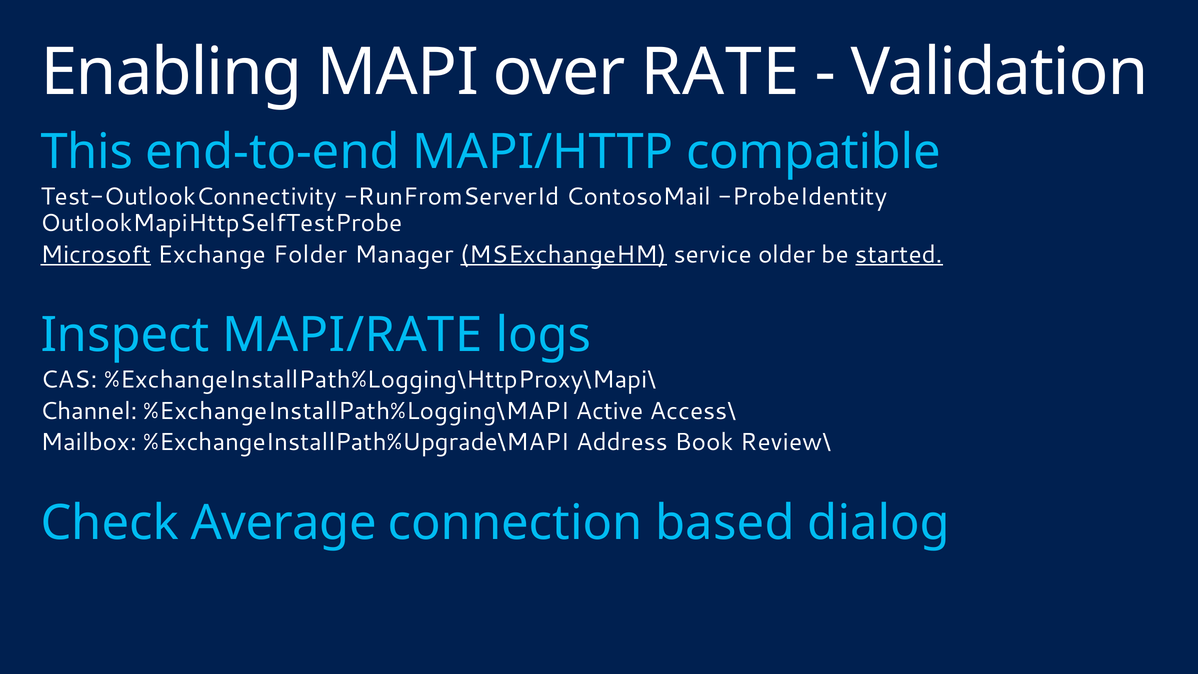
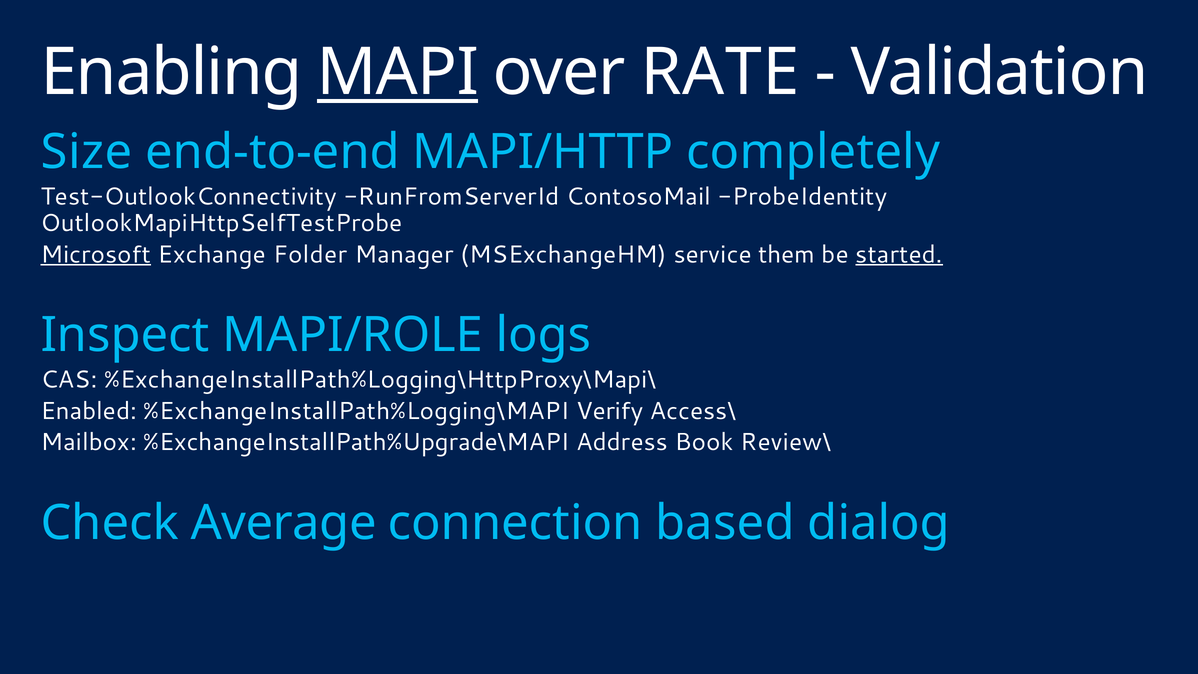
MAPI underline: none -> present (398, 73)
This: This -> Size (86, 152)
compatible: compatible -> completely (813, 152)
MSExchangeHM underline: present -> none (564, 254)
older: older -> them (787, 254)
MAPI/RATE: MAPI/RATE -> MAPI/ROLE (353, 335)
Channel: Channel -> Enabled (89, 411)
Active: Active -> Verify (610, 411)
